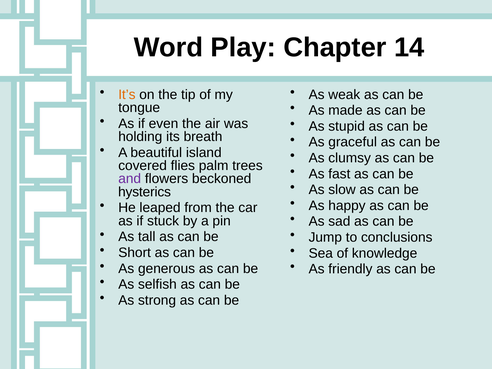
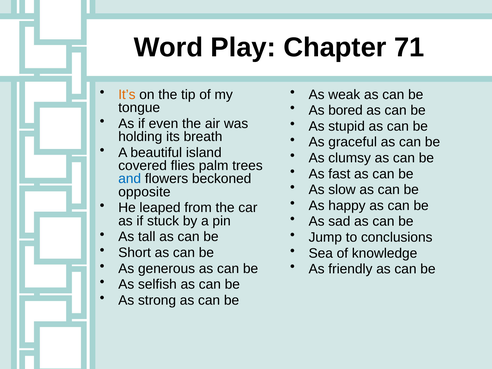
14: 14 -> 71 (409, 47)
made: made -> bored (346, 110)
and colour: purple -> blue (130, 179)
hysterics: hysterics -> opposite (144, 192)
